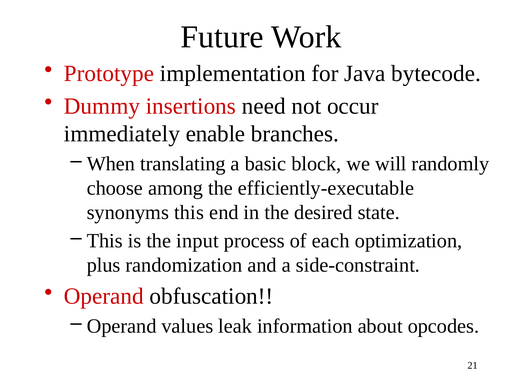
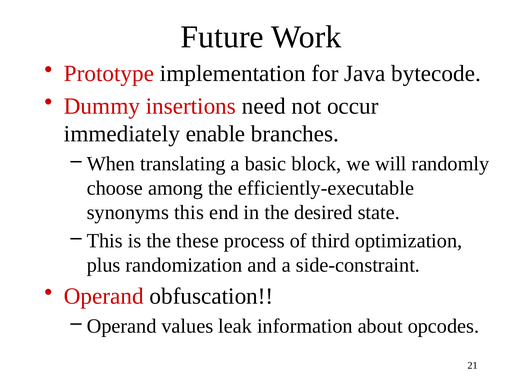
input: input -> these (197, 241)
each: each -> third (331, 241)
